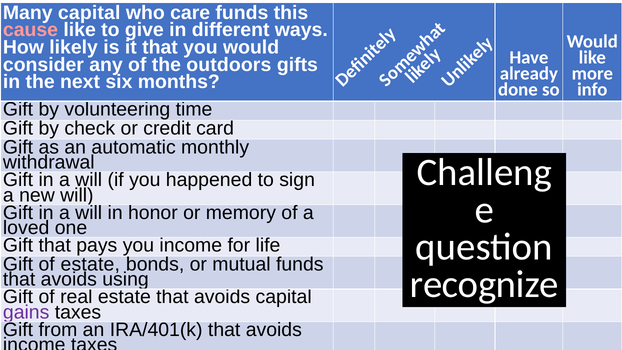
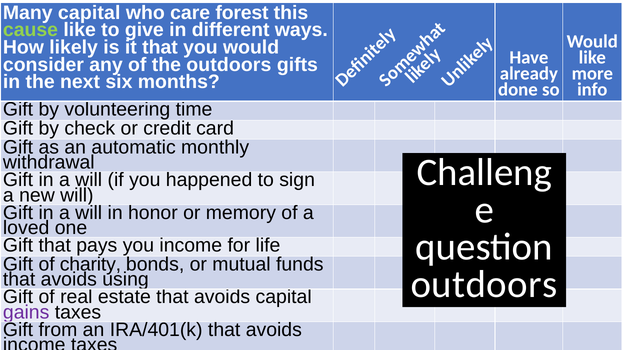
care funds: funds -> forest (242, 13)
cause colour: pink -> light green (30, 30)
of estate: estate -> charity (90, 264)
recognize: recognize -> outdoors (484, 284)
